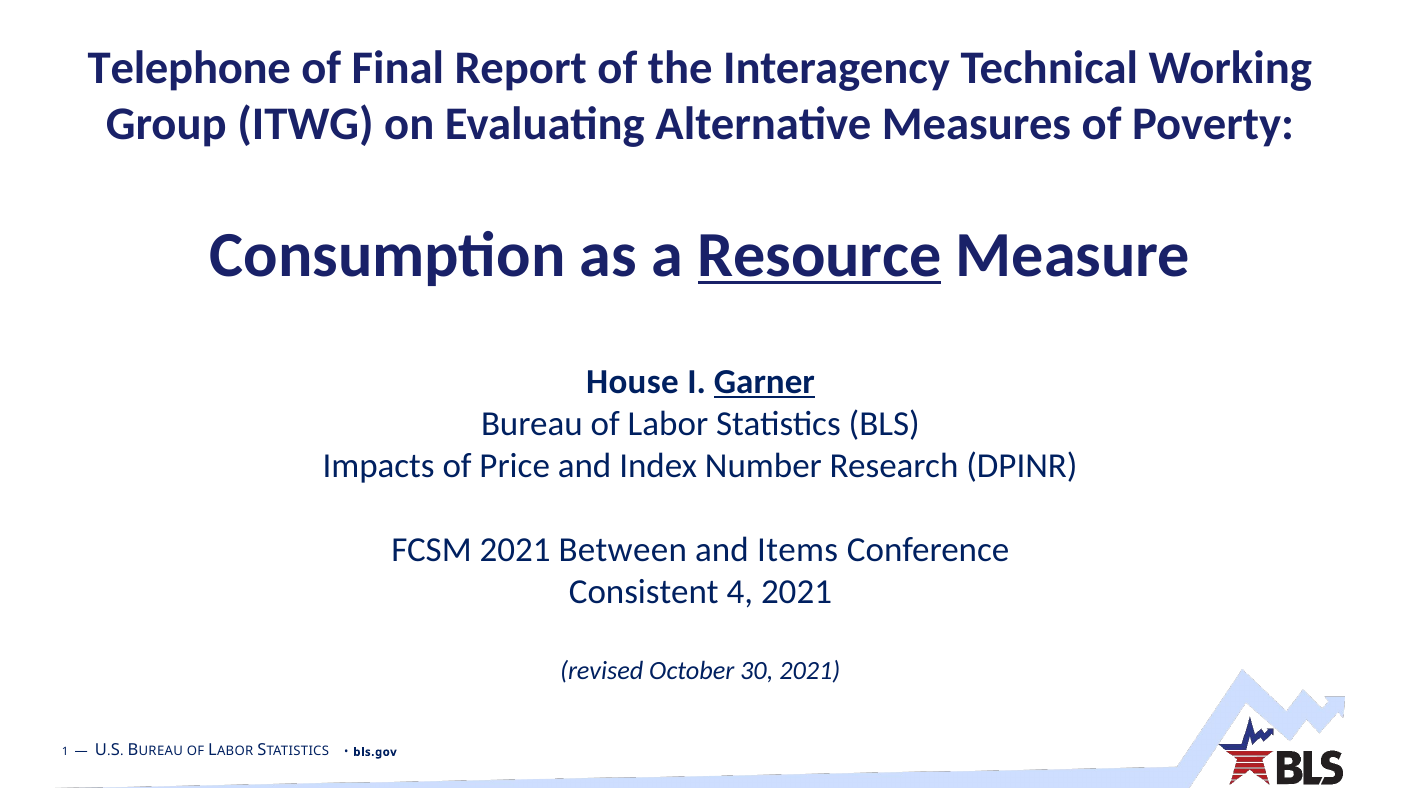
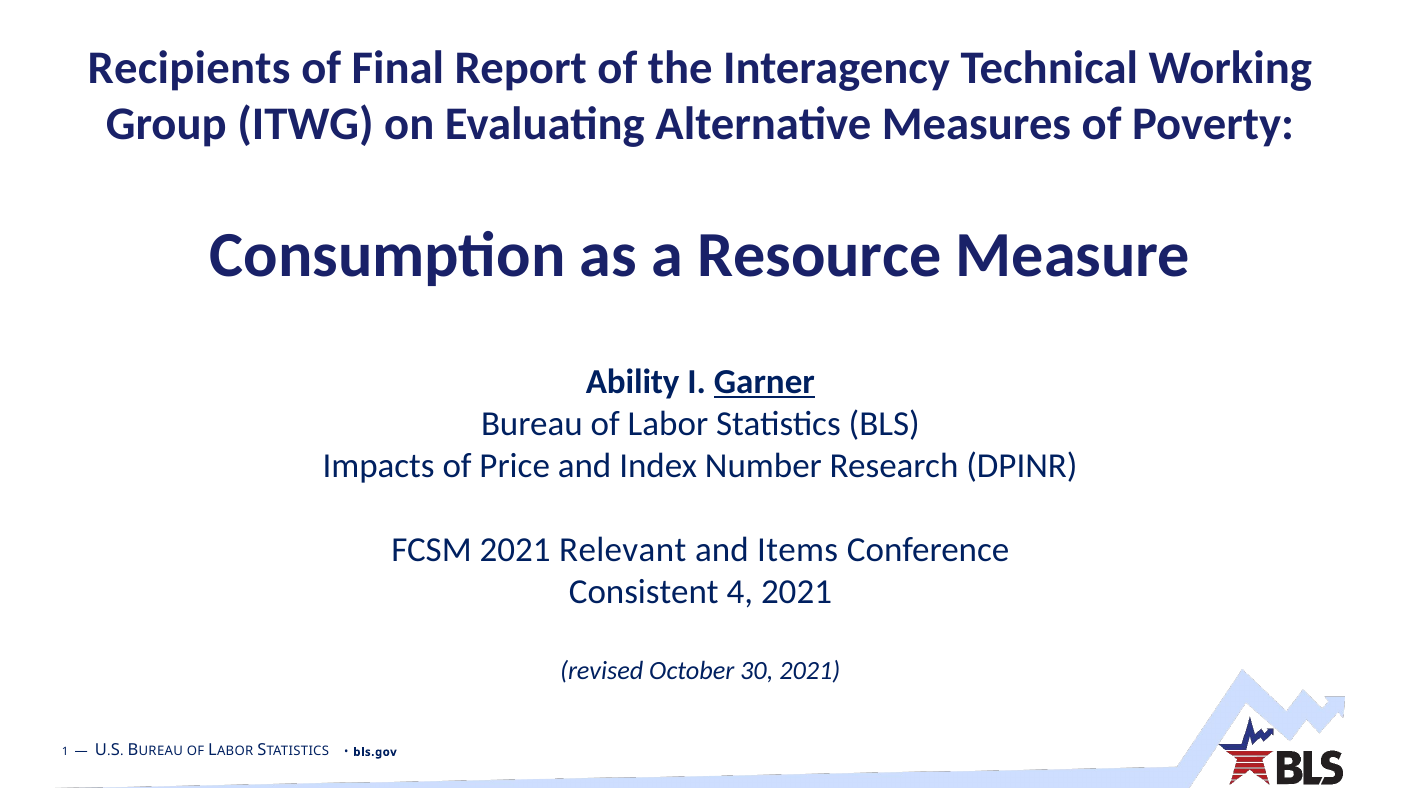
Telephone: Telephone -> Recipients (189, 68)
Resource underline: present -> none (820, 255)
House: House -> Ability (633, 382)
Between: Between -> Relevant (623, 550)
